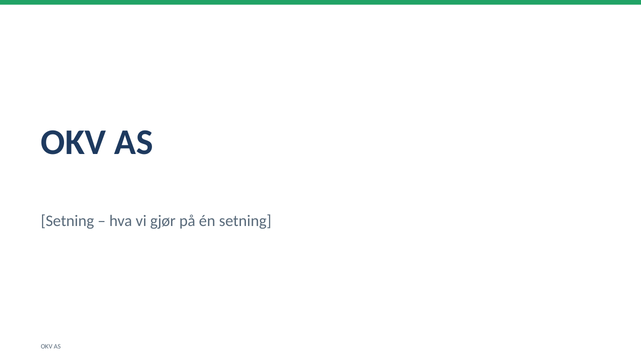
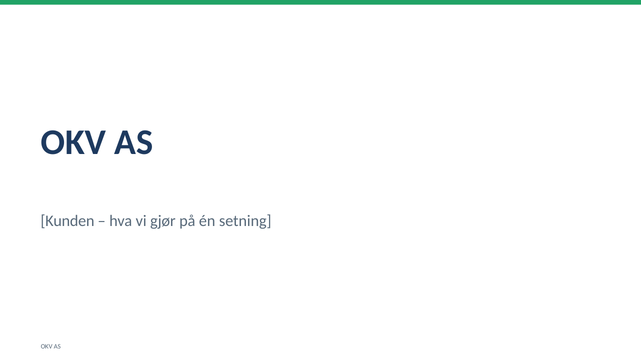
Setning: Setning -> Kunden (68, 221)
